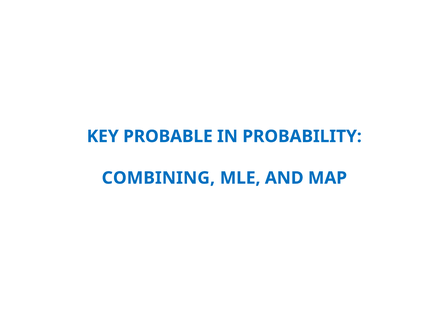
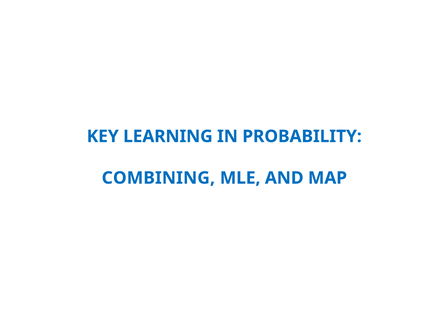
PROBABLE: PROBABLE -> LEARNING (168, 136)
